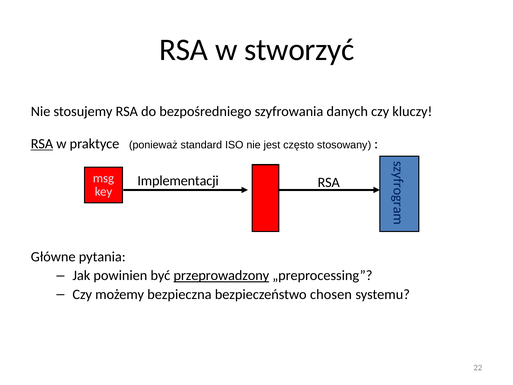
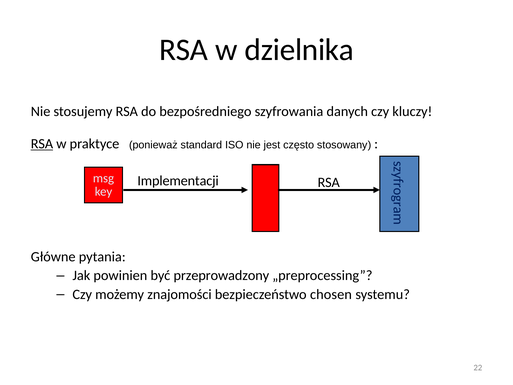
stworzyć: stworzyć -> dzielnika (299, 50)
przeprowadzony underline: present -> none (221, 275)
bezpieczna: bezpieczna -> znajomości (179, 294)
